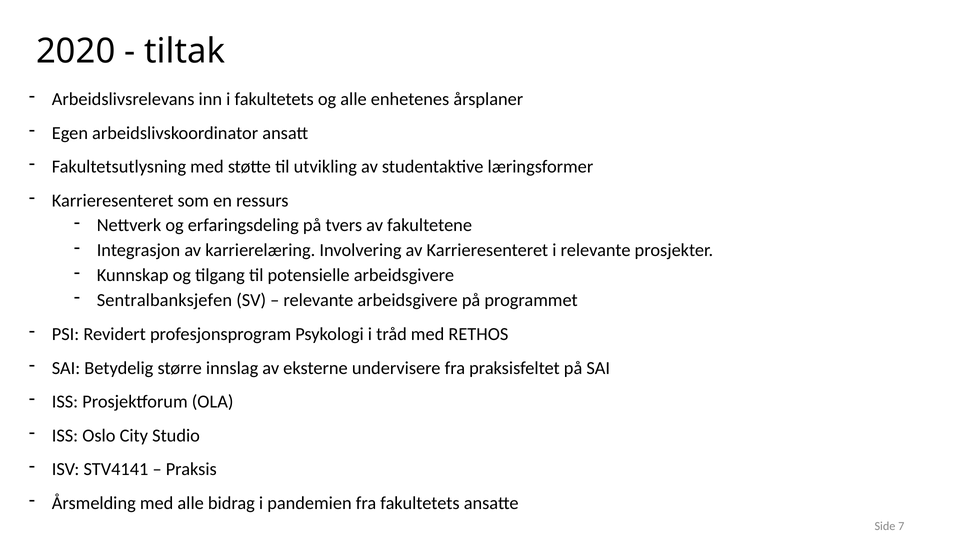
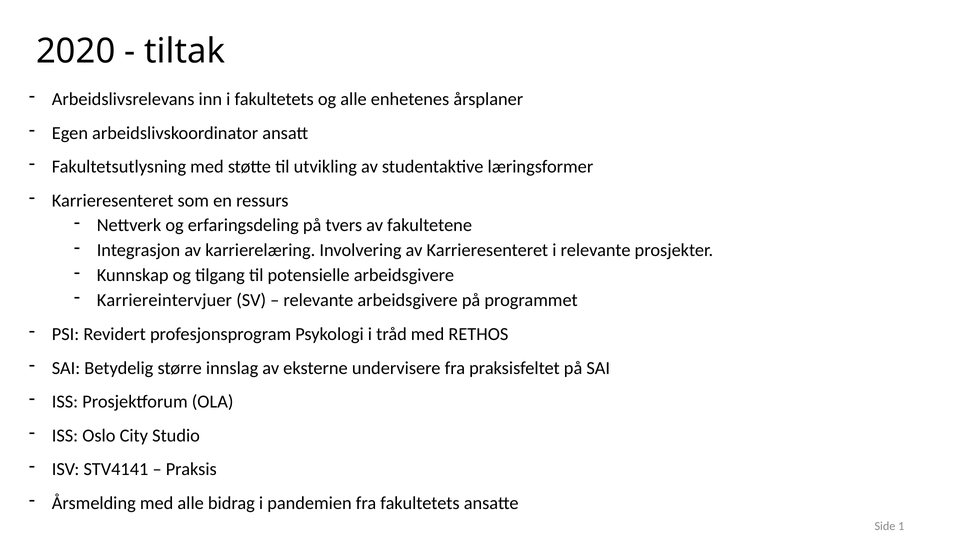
Sentralbanksjefen: Sentralbanksjefen -> Karriereintervjuer (164, 300)
7: 7 -> 1 (901, 526)
